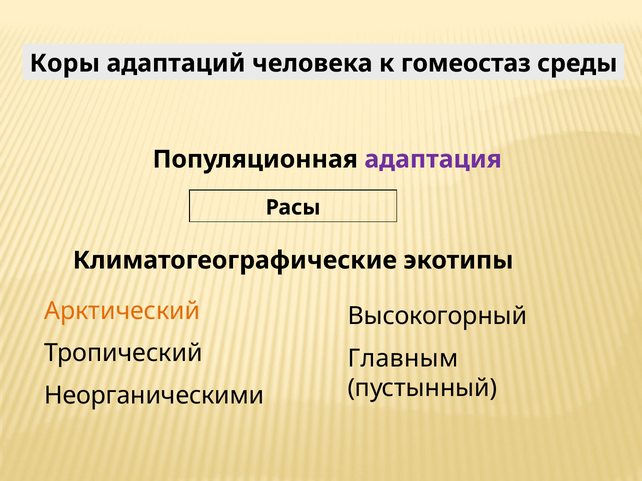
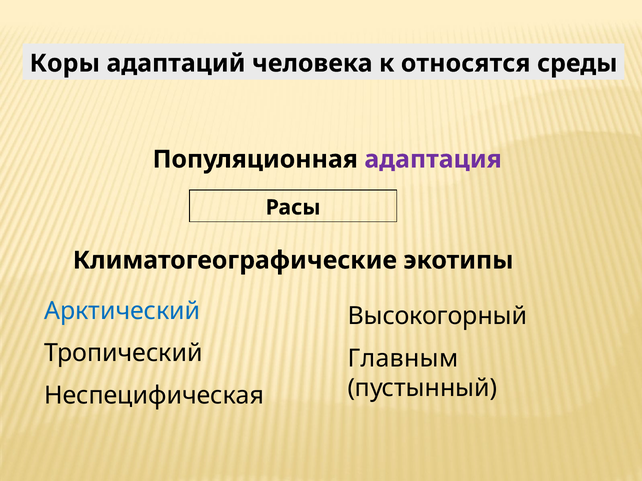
гомеостаз: гомеостаз -> относятся (466, 63)
Арктический colour: orange -> blue (122, 311)
Неорганическими: Неорганическими -> Неспецифическая (154, 396)
